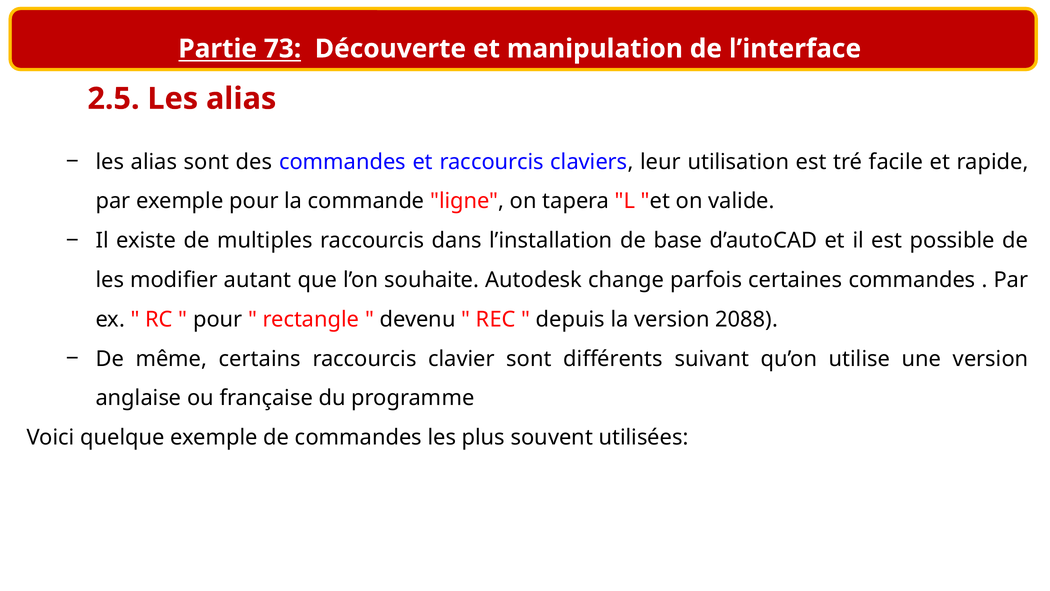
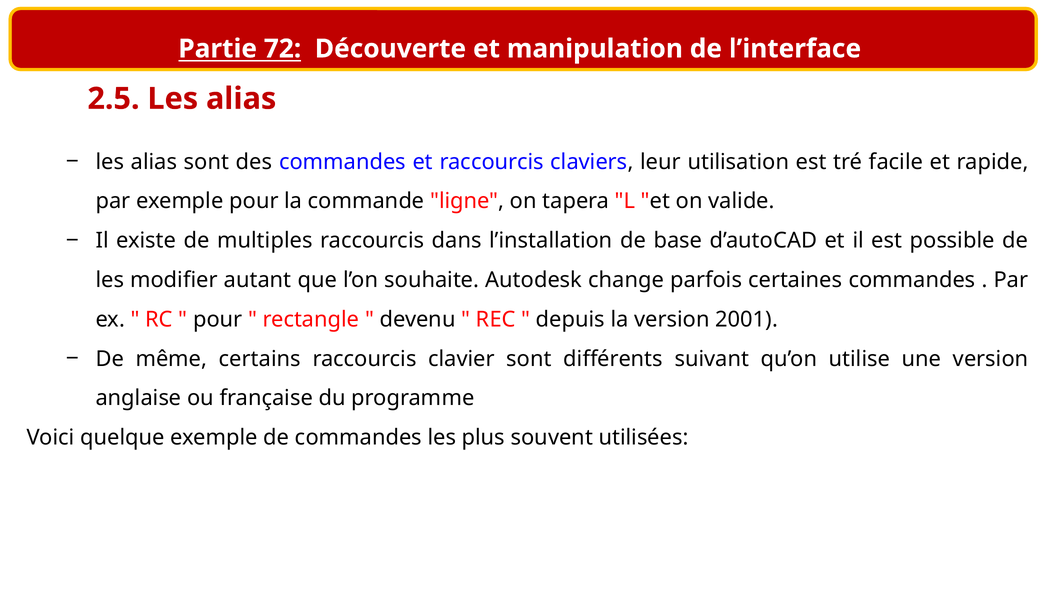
73: 73 -> 72 (282, 49)
2088: 2088 -> 2001 (747, 319)
